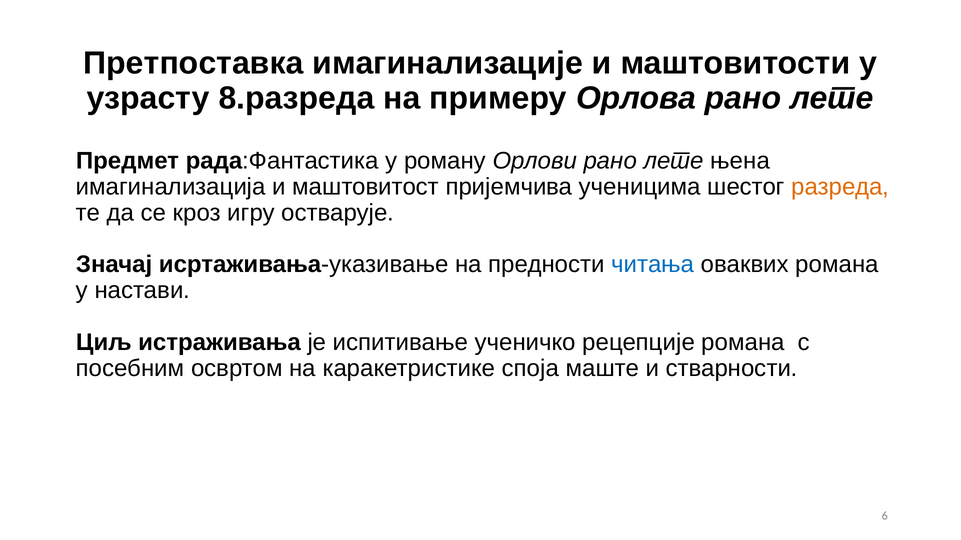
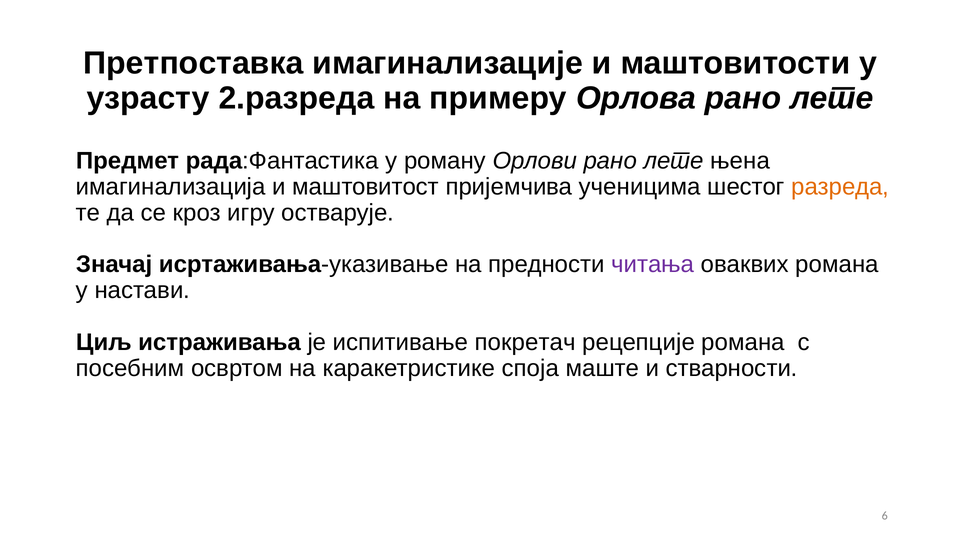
8.разреда: 8.разреда -> 2.разреда (297, 98)
читања colour: blue -> purple (653, 265)
ученичко: ученичко -> покретач (525, 343)
